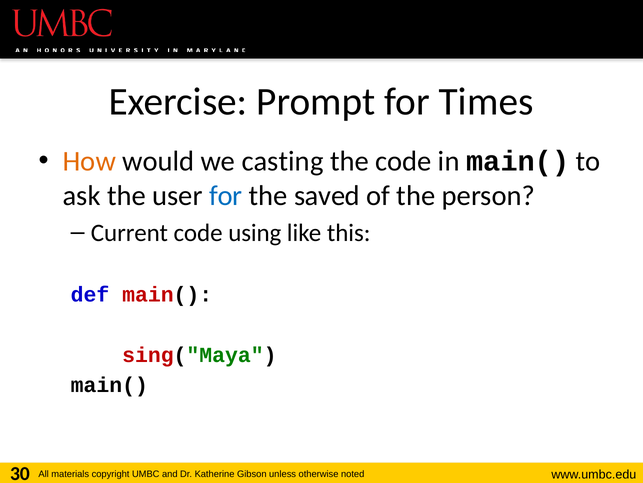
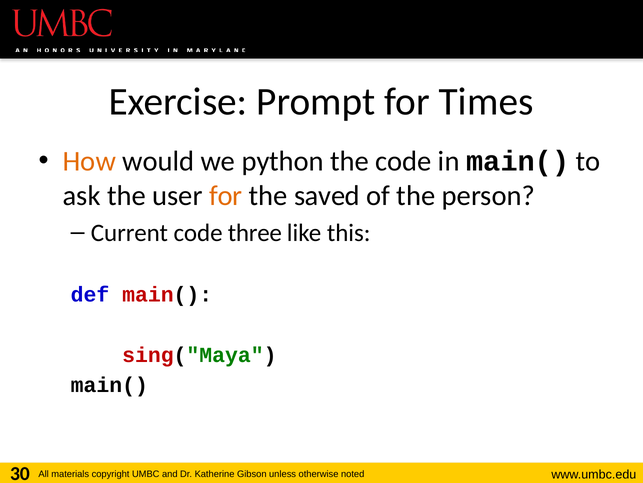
casting: casting -> python (283, 161)
for colour: blue -> orange (226, 196)
using: using -> three (255, 232)
